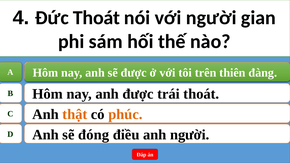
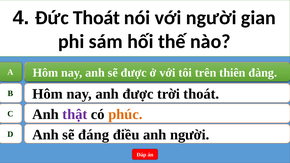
trái: trái -> trời (169, 94)
thật colour: orange -> purple (75, 114)
đóng: đóng -> đáng (94, 135)
